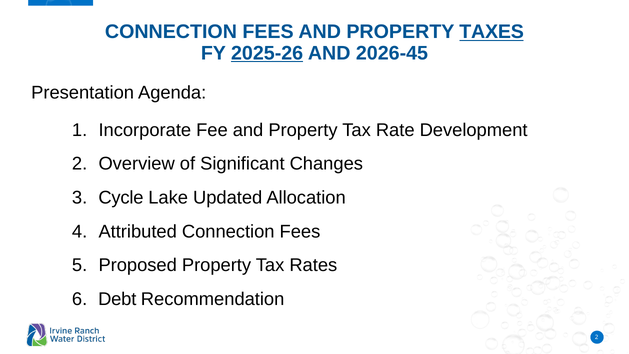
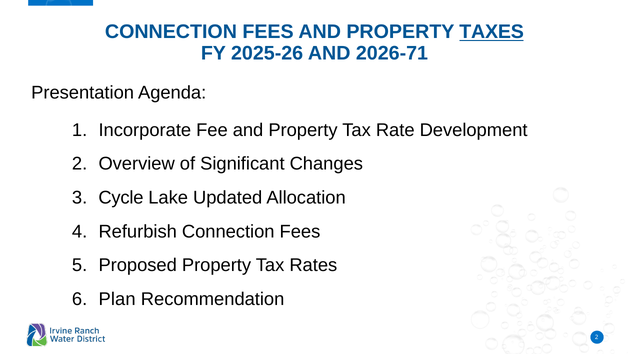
2025-26 underline: present -> none (267, 53)
2026-45: 2026-45 -> 2026-71 (392, 53)
Attributed: Attributed -> Refurbish (138, 231)
Debt: Debt -> Plan (117, 299)
